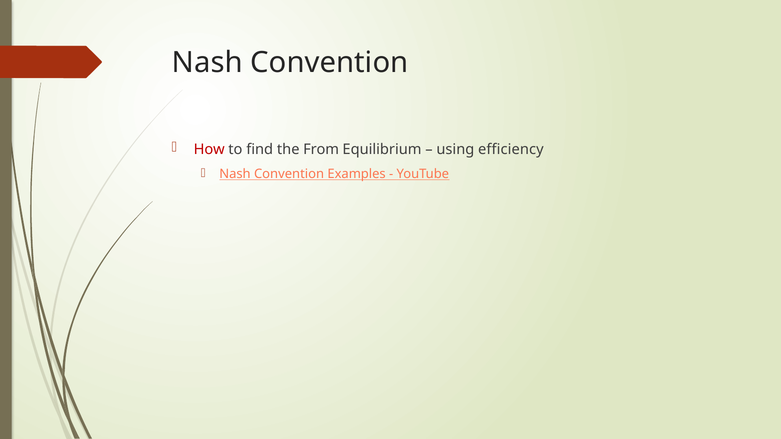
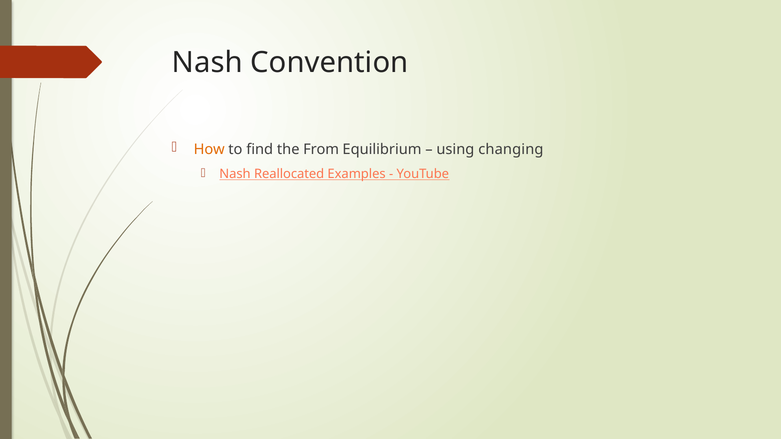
How colour: red -> orange (209, 149)
efficiency: efficiency -> changing (511, 149)
Convention: Convention -> Reallocated (289, 174)
